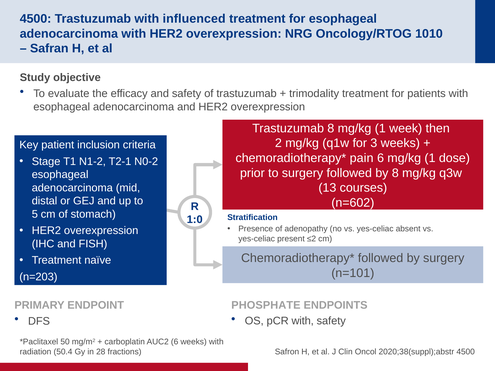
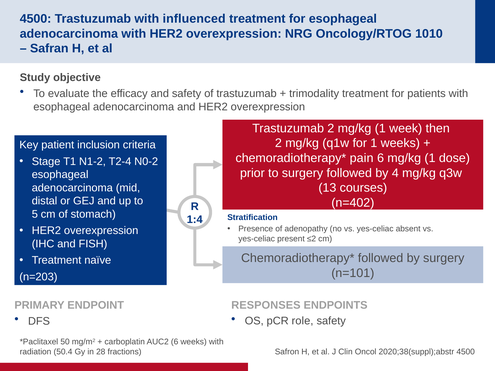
Trastuzumab 8: 8 -> 2 (331, 128)
for 3: 3 -> 1 (374, 143)
T2-1: T2-1 -> T2-4 (120, 162)
by 8: 8 -> 4 (395, 173)
n=602: n=602 -> n=402 (353, 203)
1:0: 1:0 -> 1:4 (195, 220)
PHOSPHATE: PHOSPHATE -> RESPONSES (266, 305)
pCR with: with -> role (303, 321)
